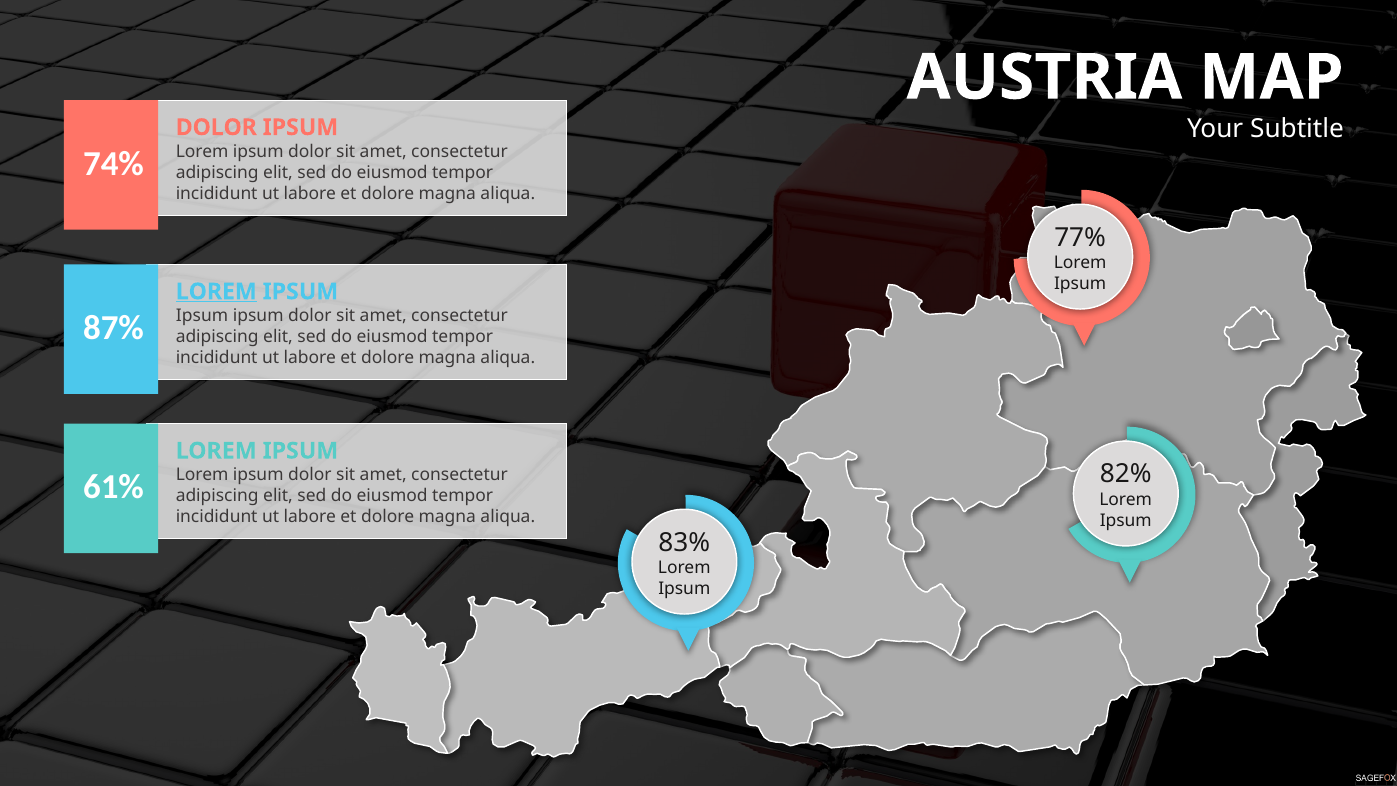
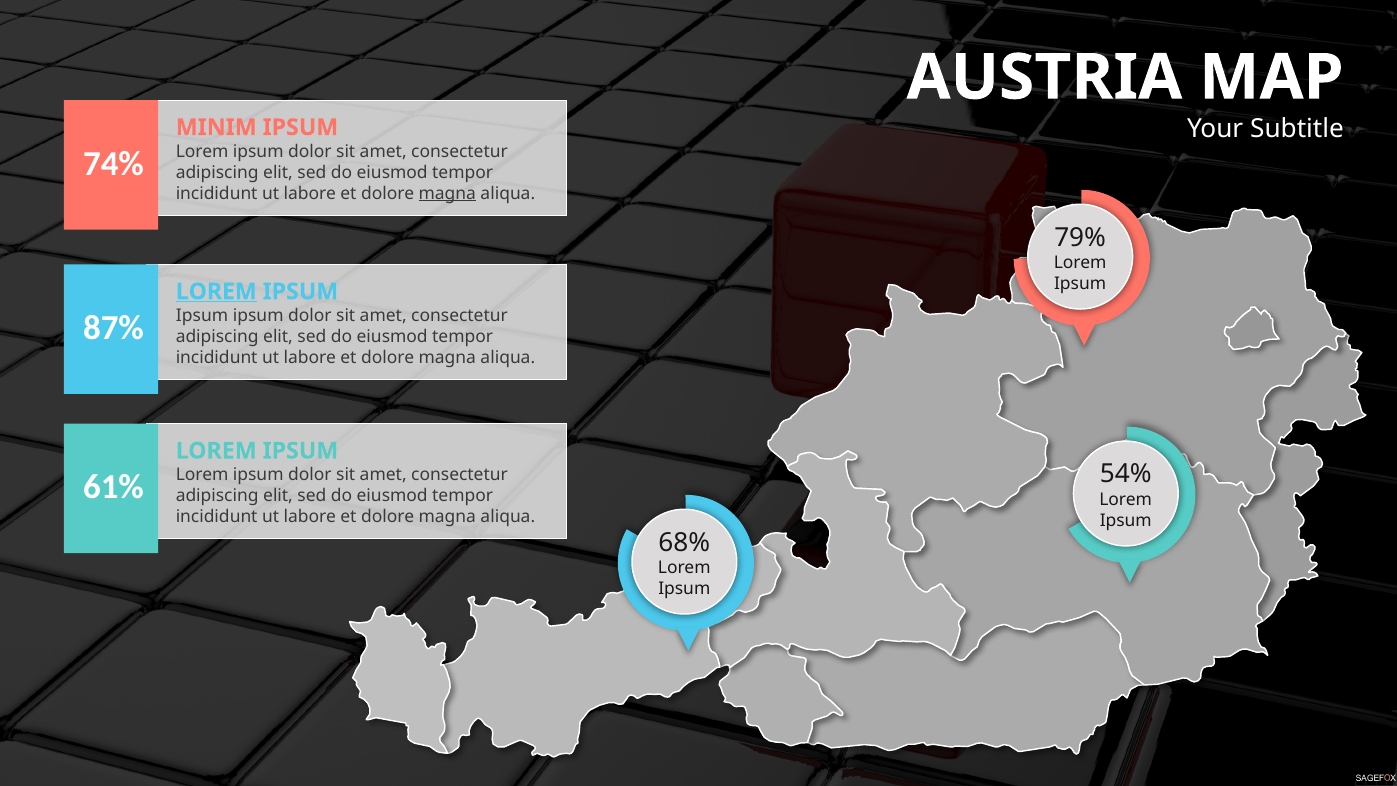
DOLOR: DOLOR -> MINIM (216, 127)
magna underline: none -> present (447, 193)
77%: 77% -> 79% (1080, 237)
82%: 82% -> 54% (1126, 474)
83%: 83% -> 68% (684, 542)
